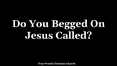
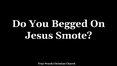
Called: Called -> Smote (74, 35)
